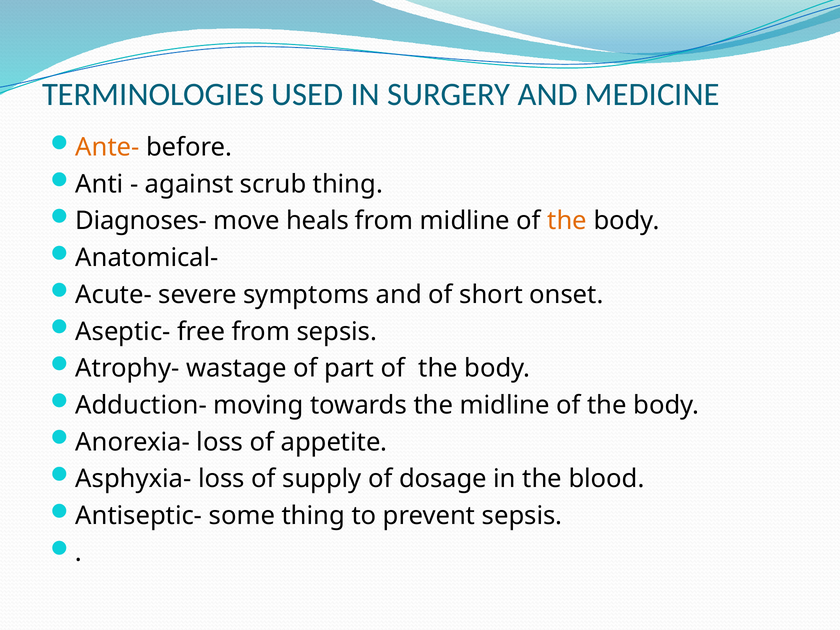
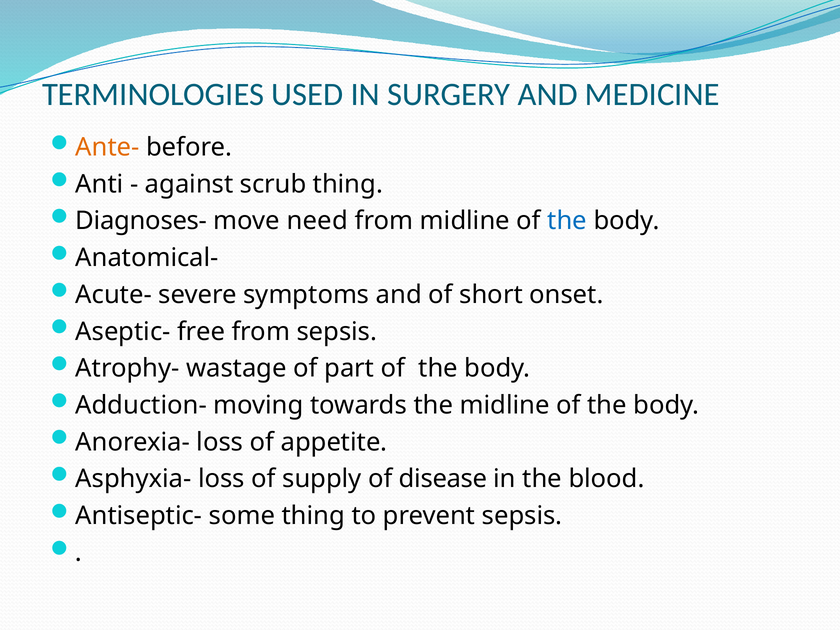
heals: heals -> need (317, 221)
the colour: orange -> blue (567, 221)
dosage: dosage -> disease (443, 479)
